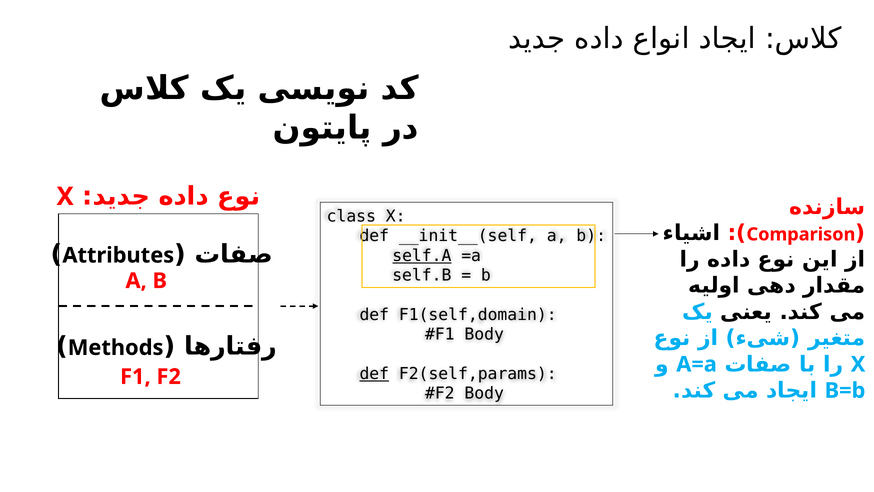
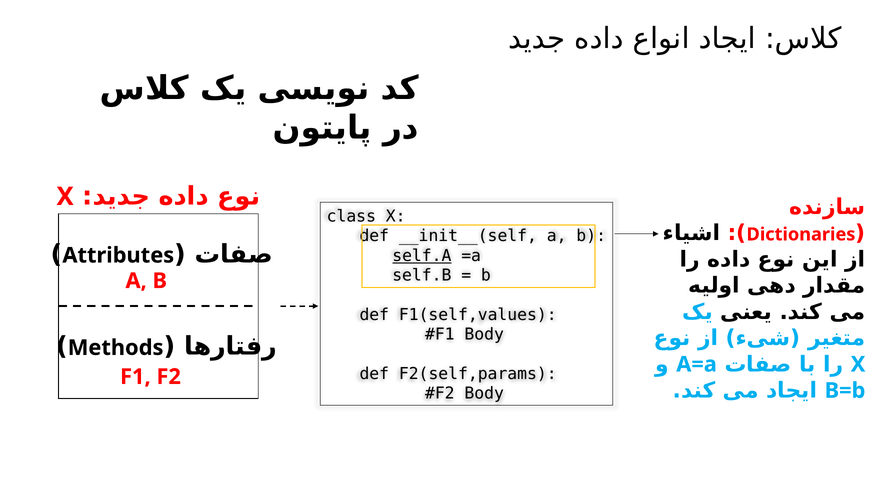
Comparison: Comparison -> Dictionaries (801, 234)
F1(self,domain: F1(self,domain -> F1(self,values (478, 315)
def underline: present -> none (374, 374)
